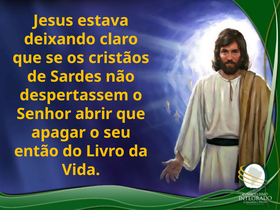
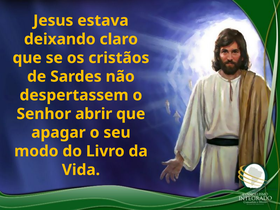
então: então -> modo (36, 151)
